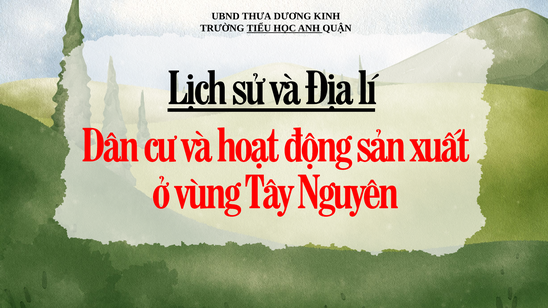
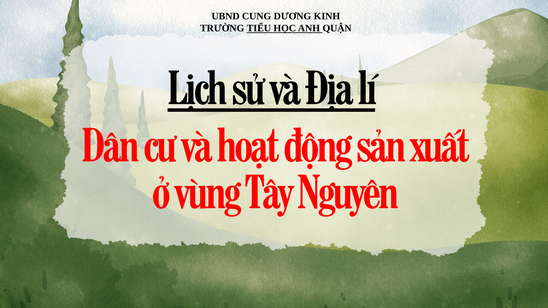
THƯA: THƯA -> CUNG (257, 16)
